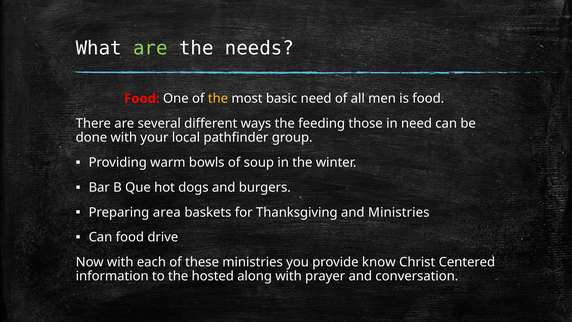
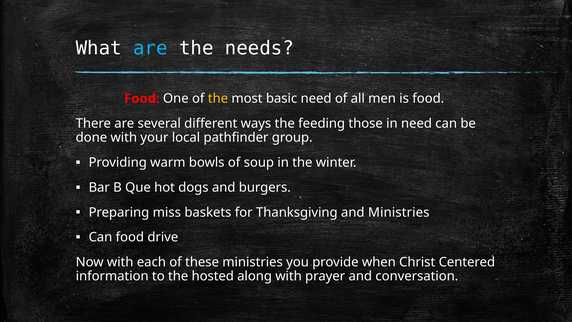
are colour: light green -> light blue (150, 48)
area: area -> miss (167, 212)
know: know -> when (379, 262)
